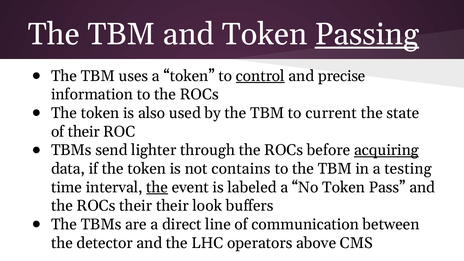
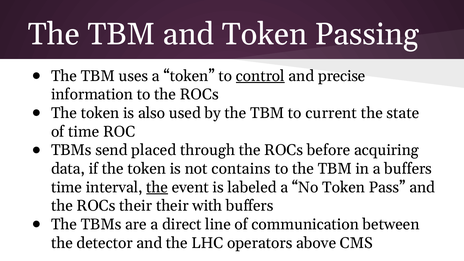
Passing underline: present -> none (367, 34)
of their: their -> time (84, 132)
lighter: lighter -> placed (154, 150)
acquiring underline: present -> none (386, 150)
a testing: testing -> buffers (408, 169)
look: look -> with (207, 206)
